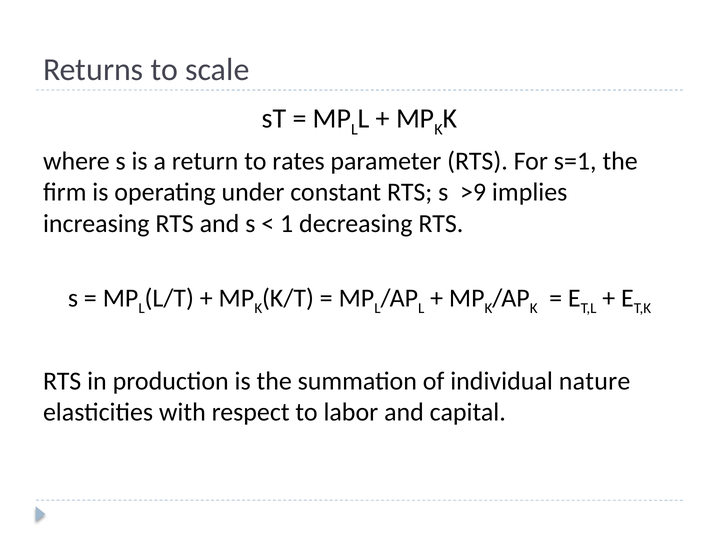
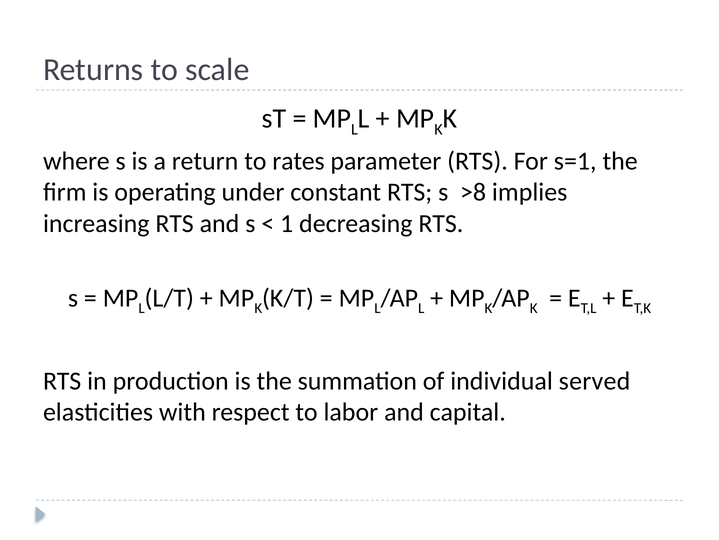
>9: >9 -> >8 (473, 192)
nature: nature -> served (595, 380)
